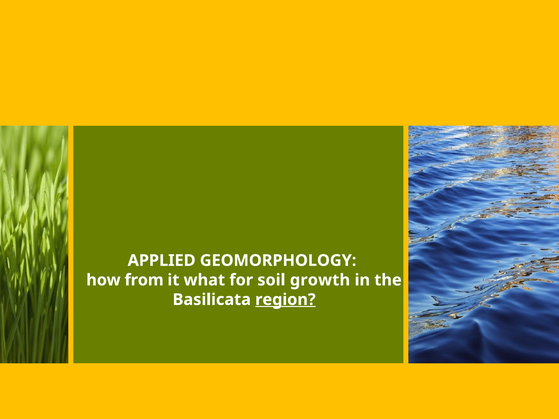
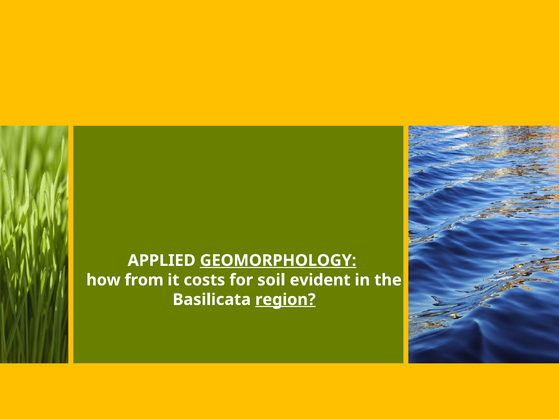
GEOMORPHOLOGY underline: none -> present (278, 261)
what: what -> costs (204, 280)
growth: growth -> evident (320, 280)
